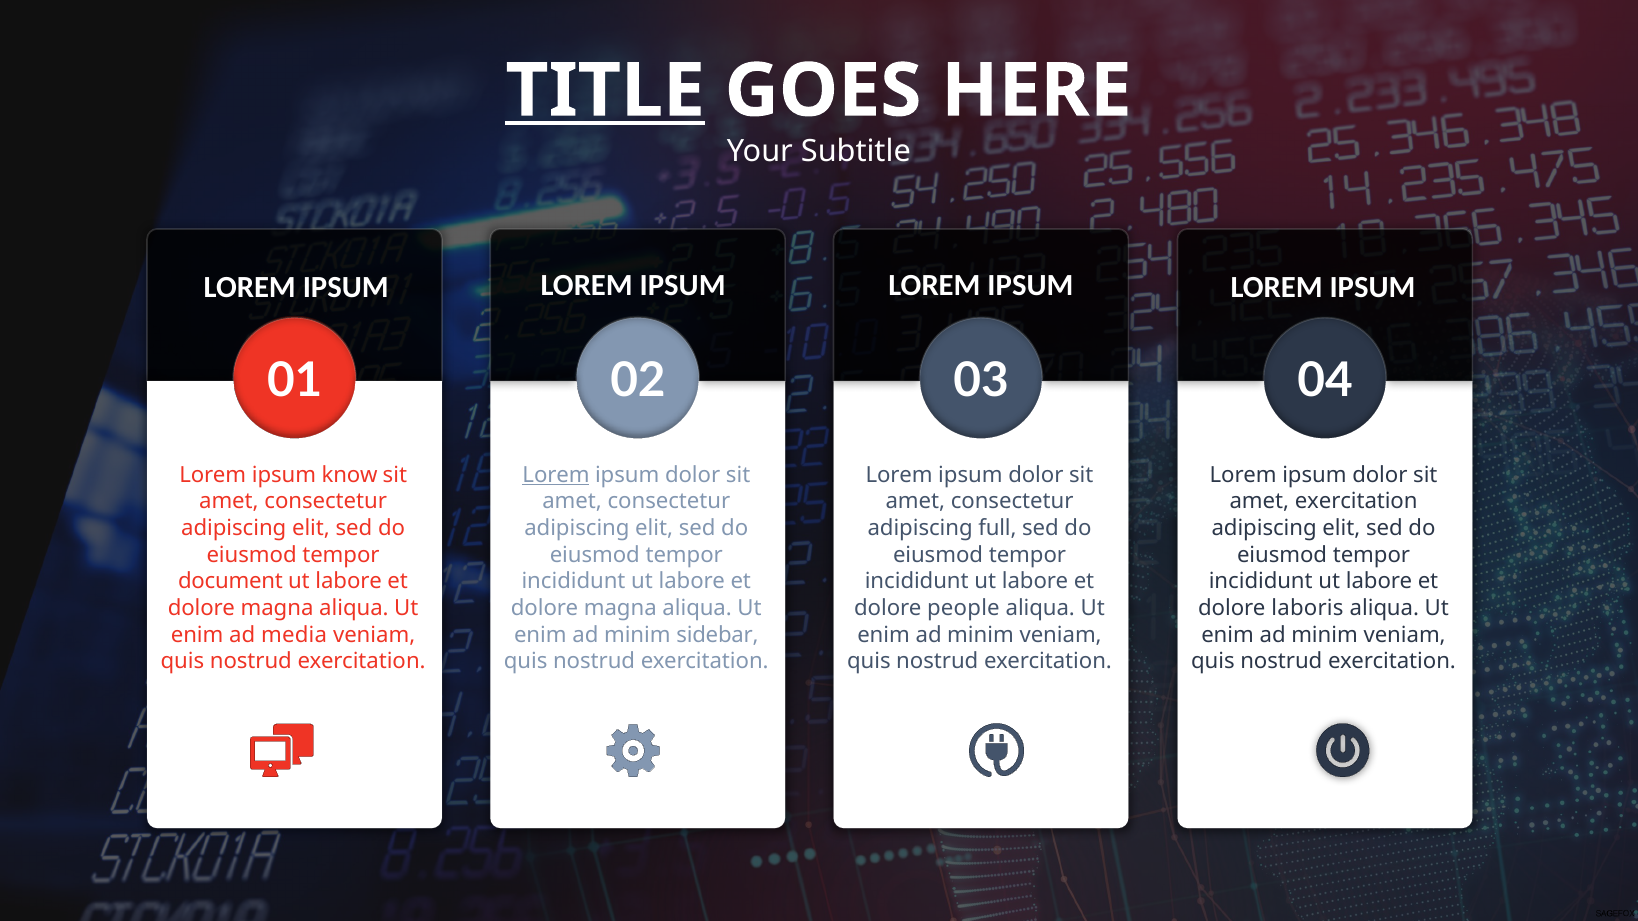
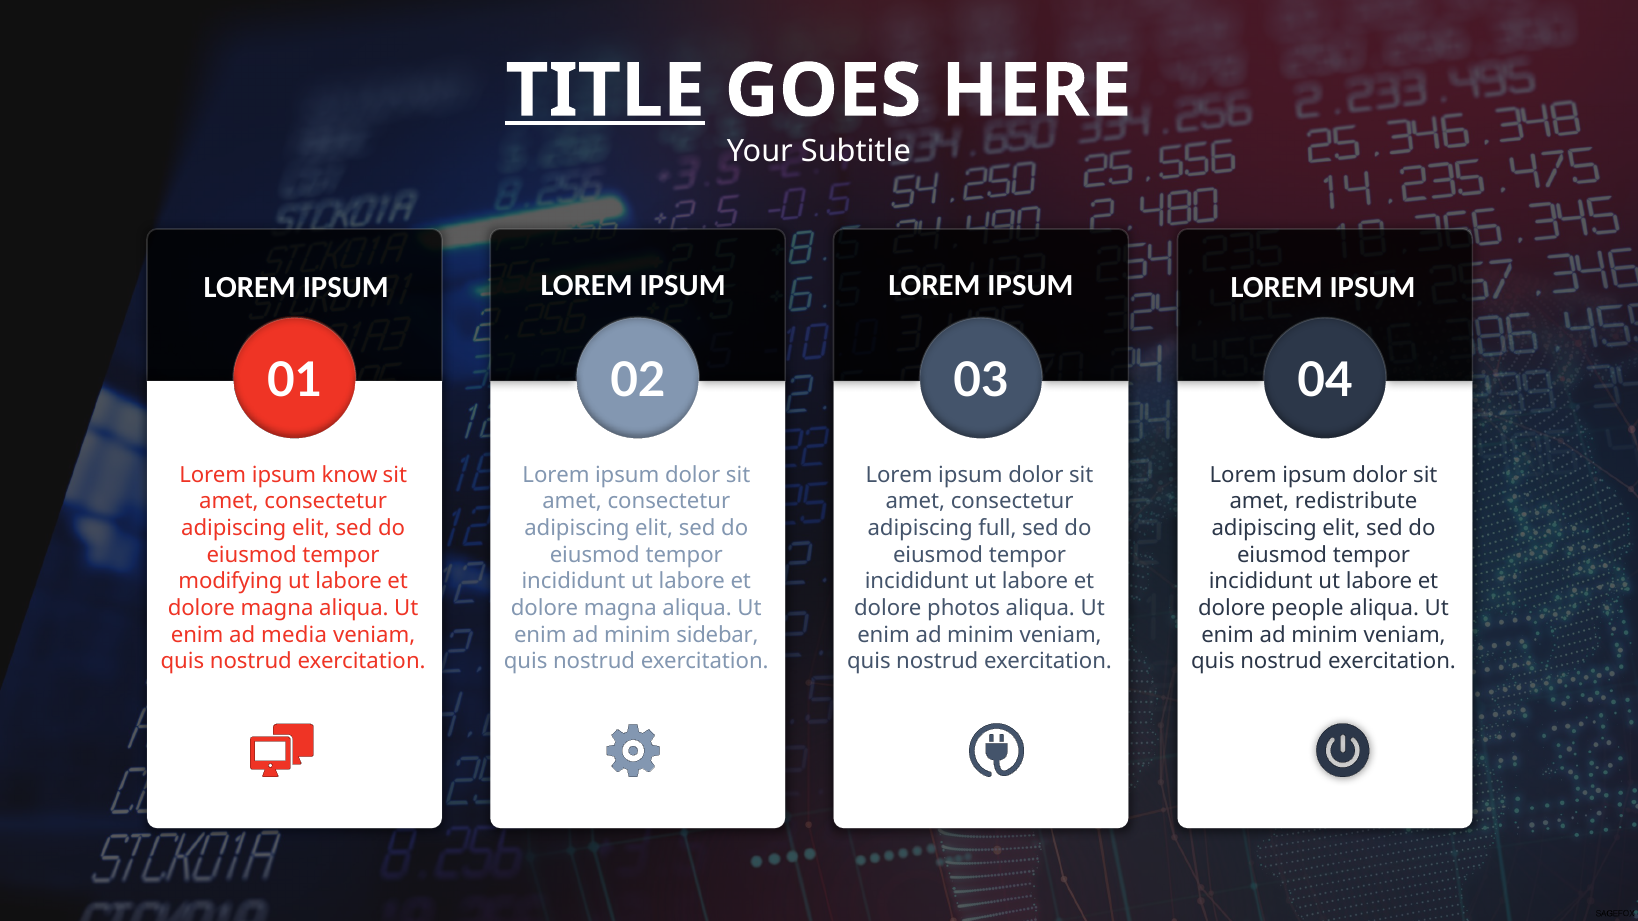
Lorem underline: present -> none (556, 475)
amet exercitation: exercitation -> redistribute (1356, 502)
document: document -> modifying (230, 582)
people: people -> photos (964, 608)
laboris: laboris -> people (1307, 608)
